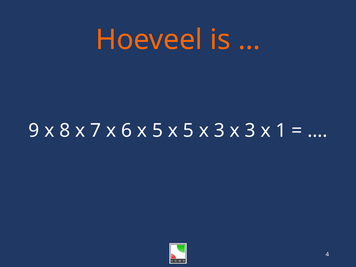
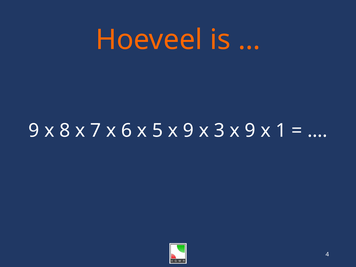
5 x 5: 5 -> 9 (188, 131)
3 x 3: 3 -> 9 (250, 131)
